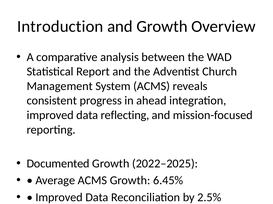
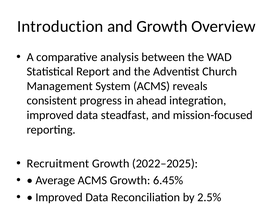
reflecting: reflecting -> steadfast (125, 116)
Documented: Documented -> Recruitment (58, 164)
